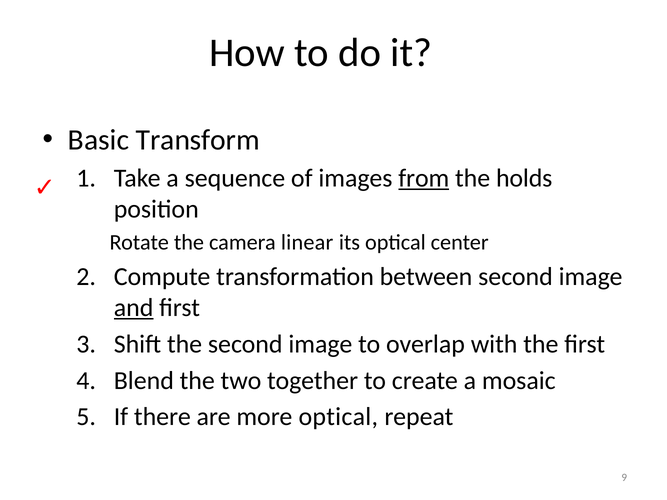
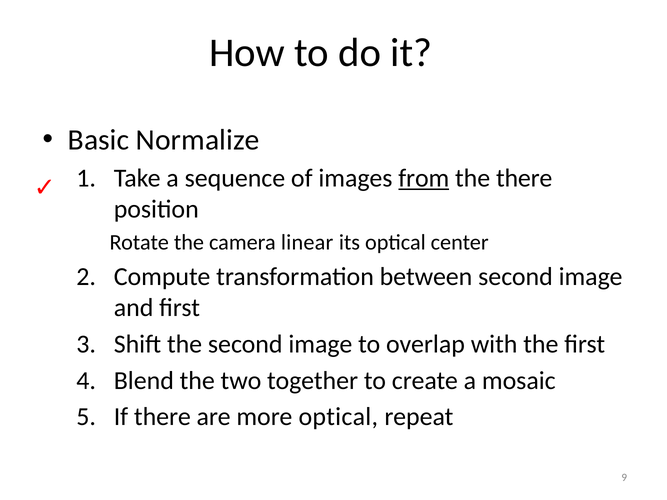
Transform: Transform -> Normalize (198, 140)
the holds: holds -> there (524, 178)
and underline: present -> none (134, 308)
